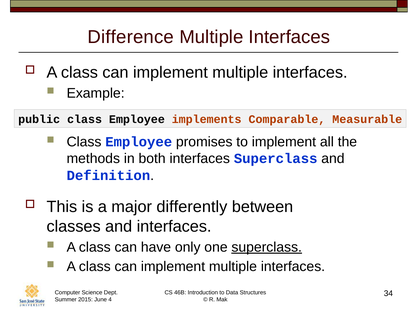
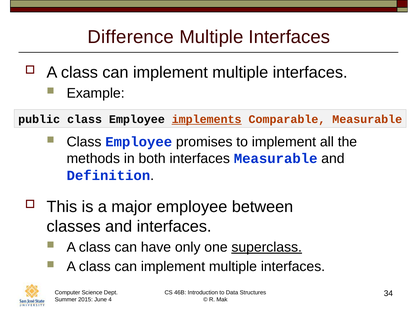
implements underline: none -> present (207, 119)
interfaces Superclass: Superclass -> Measurable (276, 158)
major differently: differently -> employee (192, 206)
